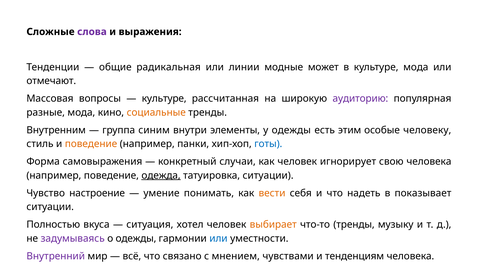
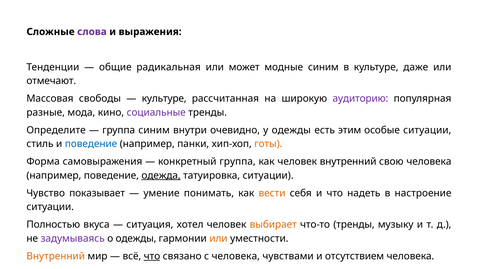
линии: линии -> может (244, 67)
модные может: может -> синим (323, 67)
культуре мода: мода -> даже (416, 67)
вопросы: вопросы -> свободы (100, 99)
социальные colour: orange -> purple (156, 112)
Внутренним: Внутренним -> Определите (56, 130)
элементы: элементы -> очевидно (235, 130)
особые человеку: человеку -> ситуации (427, 130)
поведение colour: orange -> blue (91, 144)
готы colour: blue -> orange (268, 144)
конкретный случаи: случаи -> группа (238, 162)
человек игнорирует: игнорирует -> внутренний (348, 162)
настроение: настроение -> показывает (97, 193)
показывает: показывает -> настроение (423, 193)
или colour: blue -> orange (218, 238)
Внутренний colour: purple -> orange (56, 256)
что underline: none -> present (152, 256)
с мнением: мнением -> человека (236, 256)
тенденциям: тенденциям -> отсутствием (355, 256)
